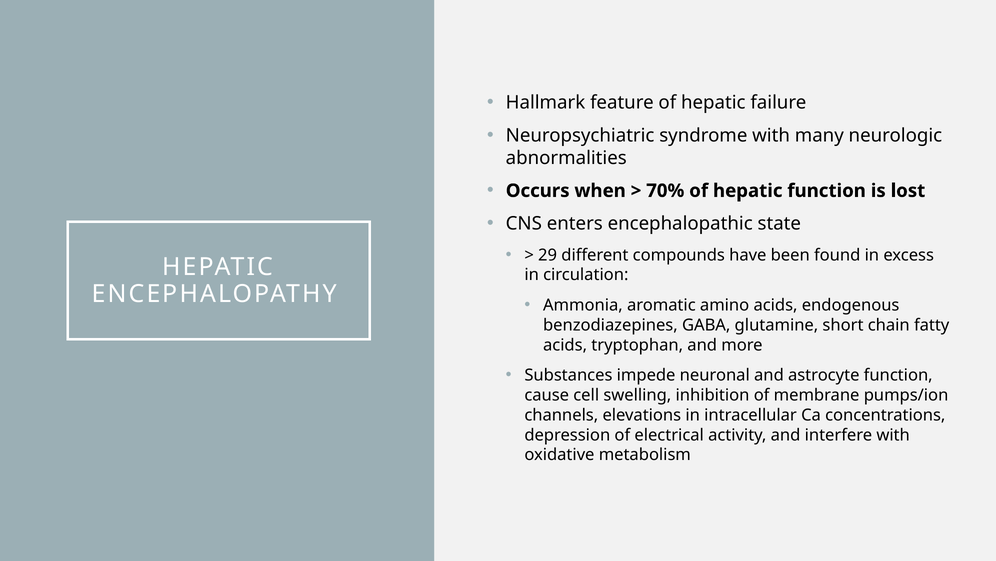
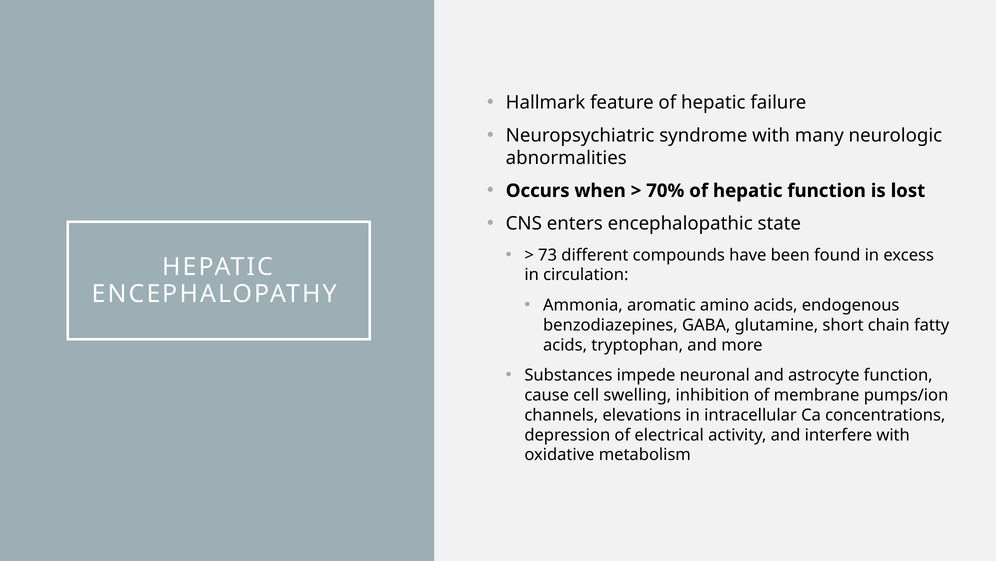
29: 29 -> 73 (548, 255)
